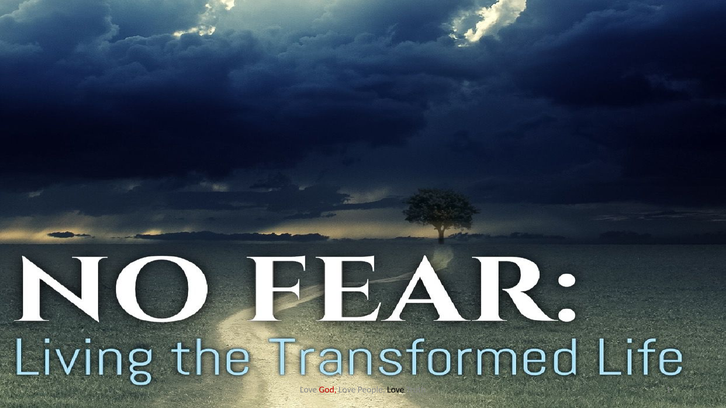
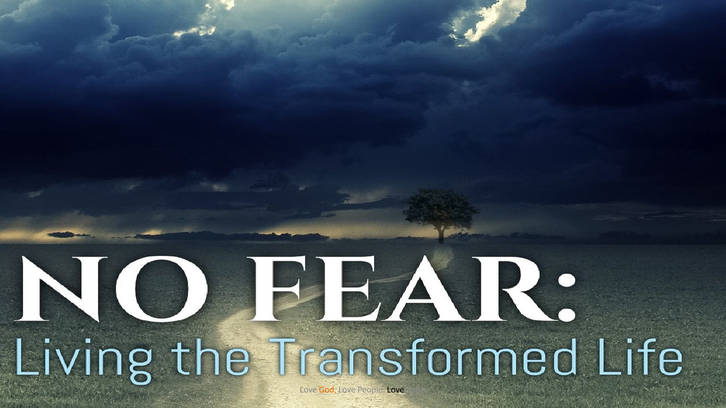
God colour: red -> orange (328, 390)
